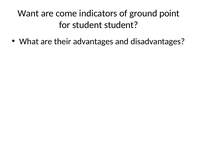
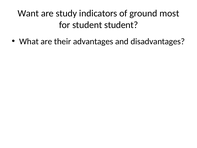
come: come -> study (66, 13)
point: point -> most (169, 13)
